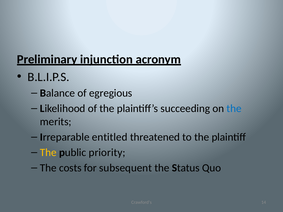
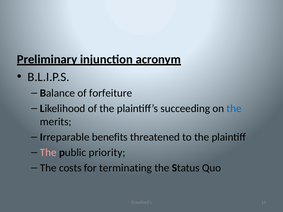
egregious: egregious -> forfeiture (111, 93)
entitled: entitled -> benefits (110, 137)
The colour: yellow -> pink (48, 153)
subsequent: subsequent -> terminating (126, 168)
